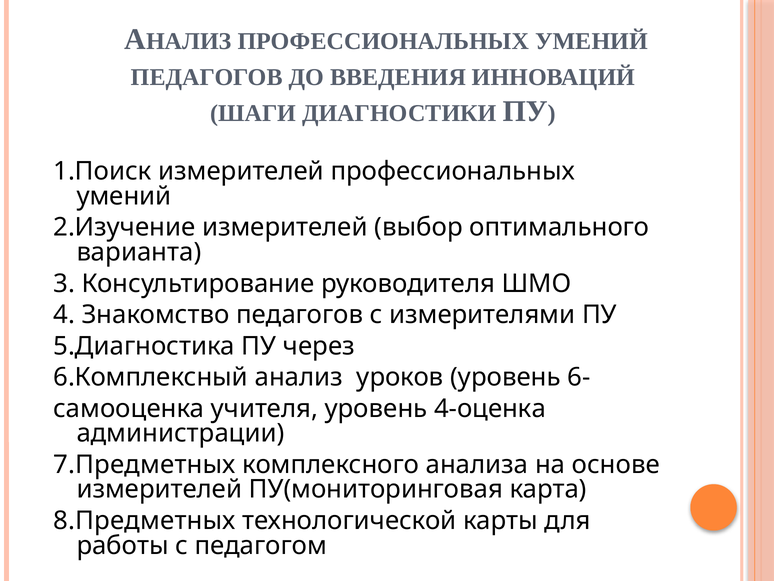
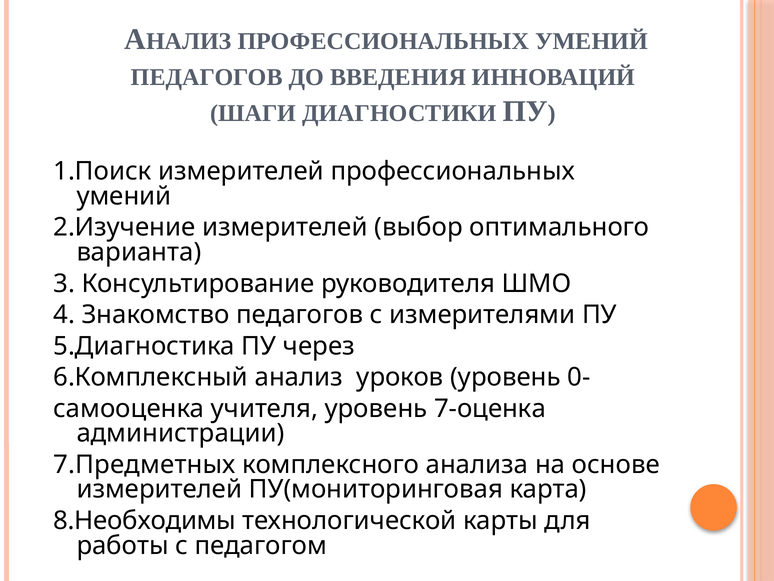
6-: 6- -> 0- (579, 377)
4-оценка: 4-оценка -> 7-оценка (490, 408)
8.Предметных: 8.Предметных -> 8.Необходимы (145, 520)
